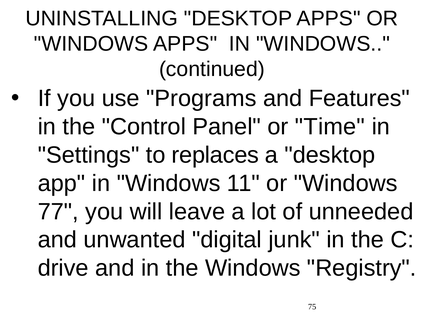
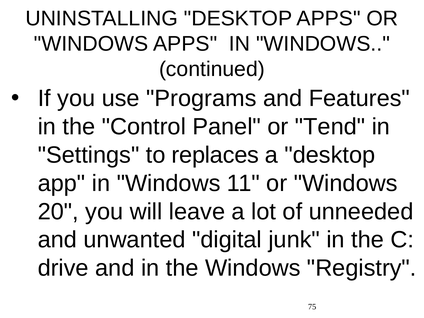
Time: Time -> Tend (330, 127)
77: 77 -> 20 (58, 212)
